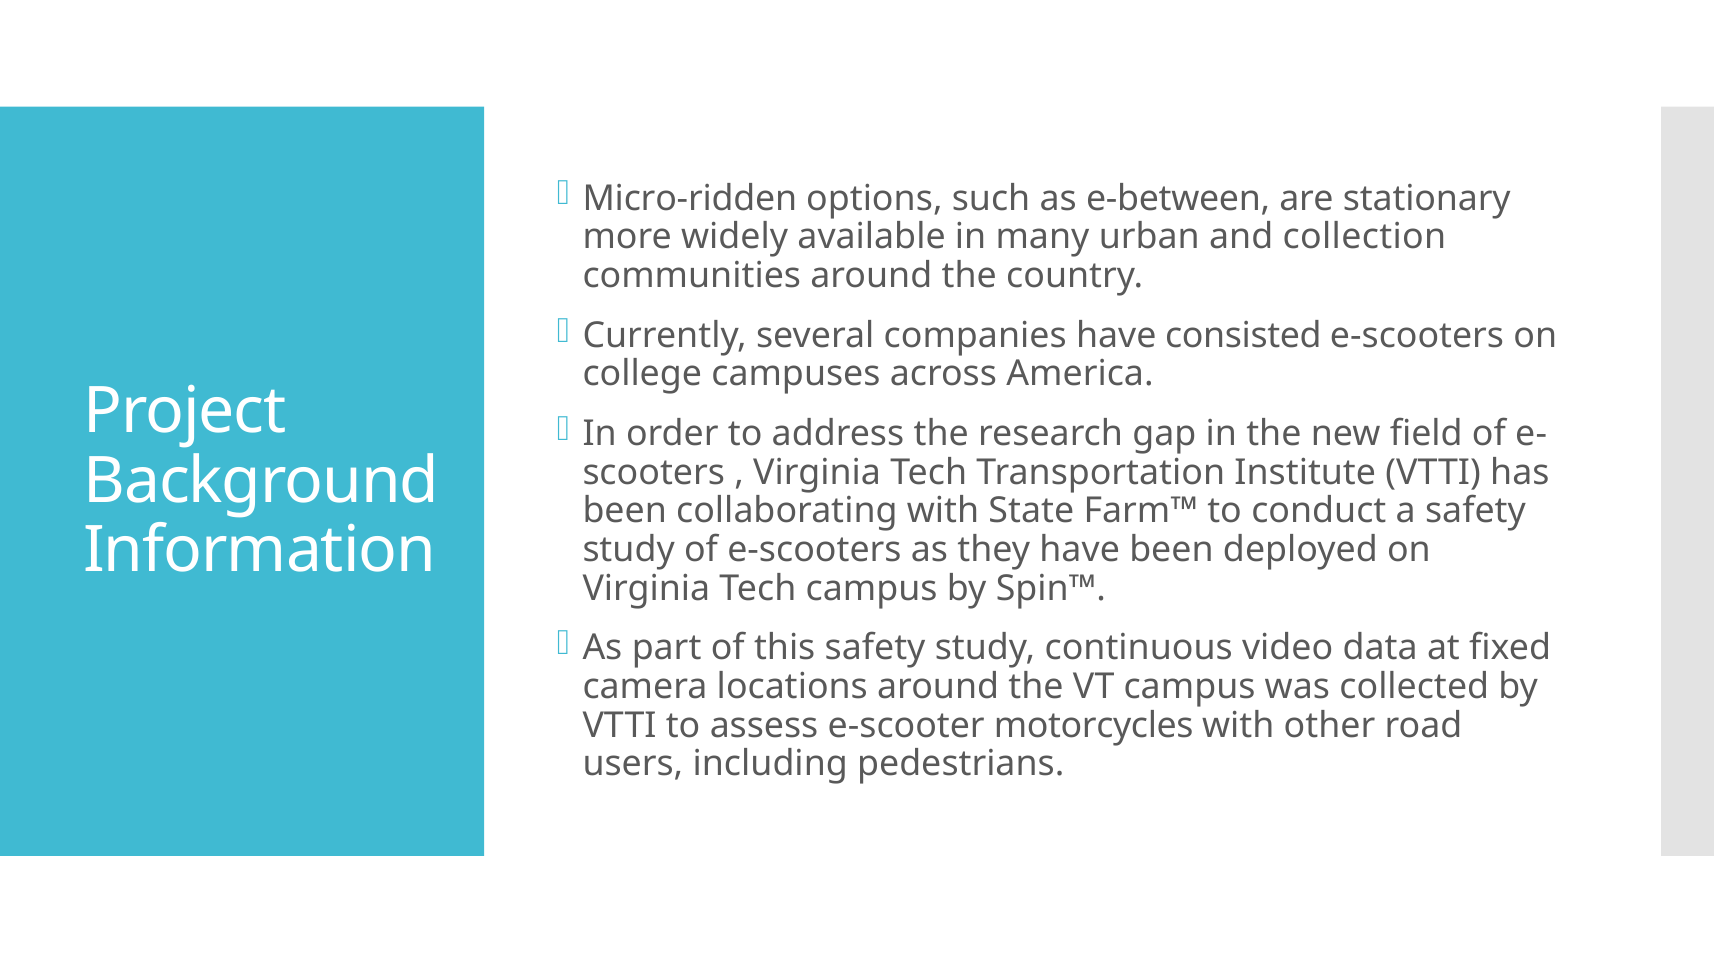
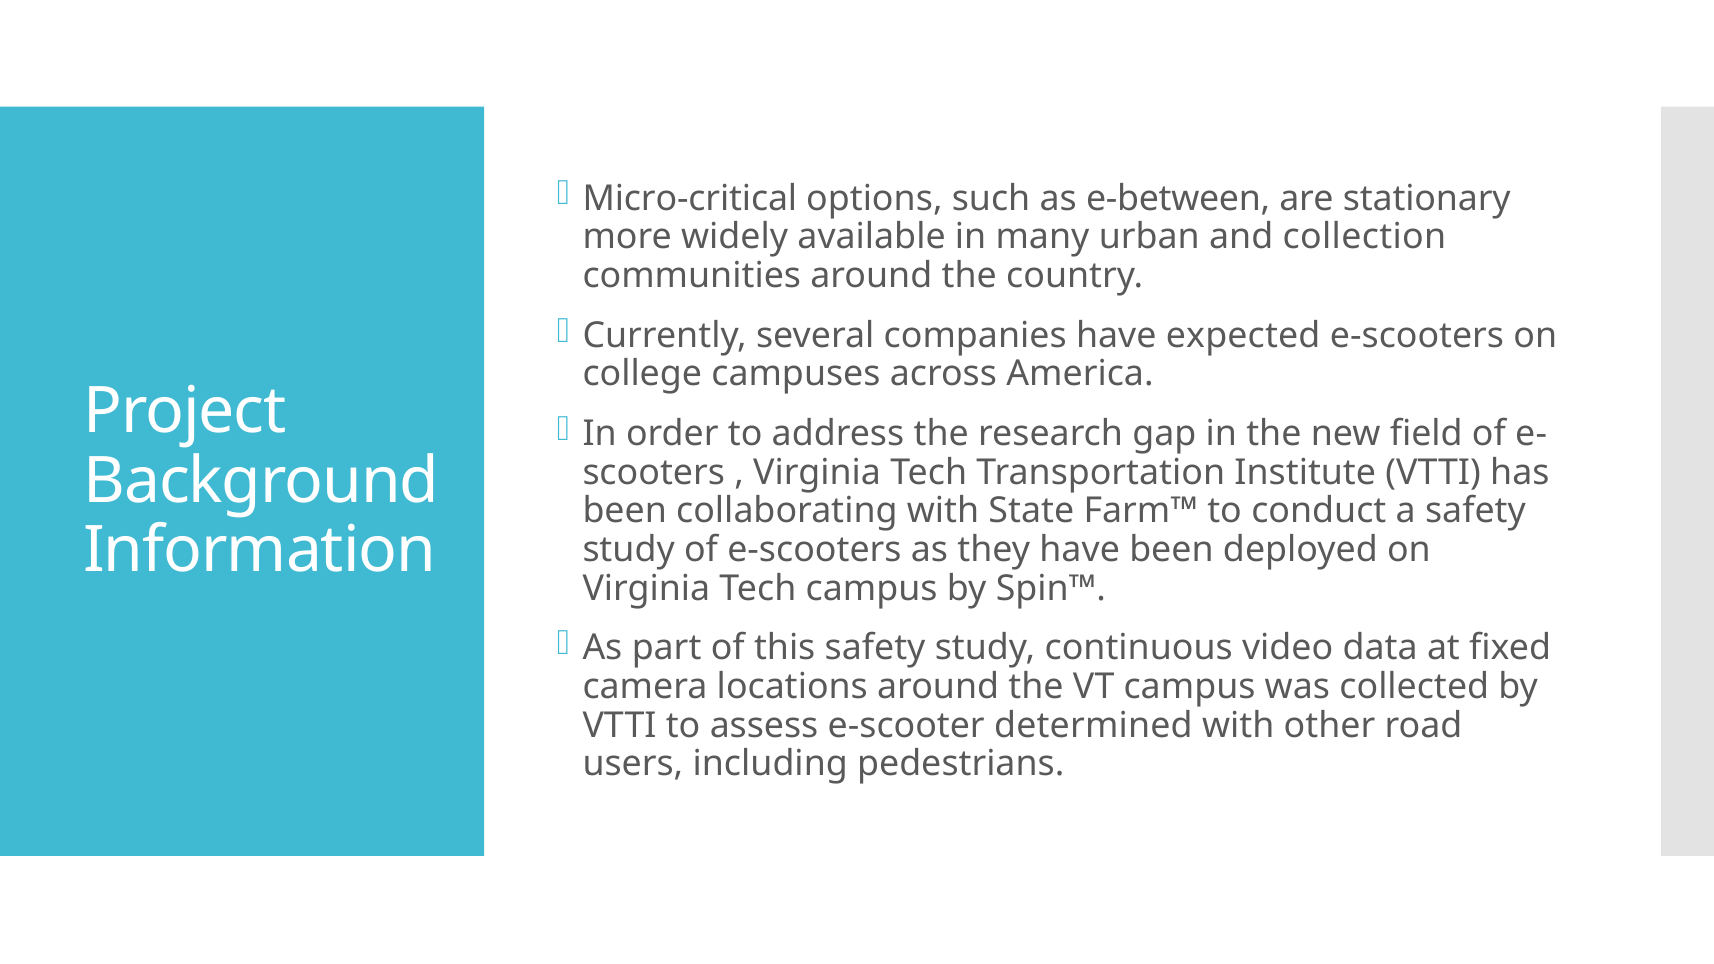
Micro-ridden: Micro-ridden -> Micro-critical (690, 198)
consisted: consisted -> expected (1243, 335)
motorcycles: motorcycles -> determined (1093, 725)
